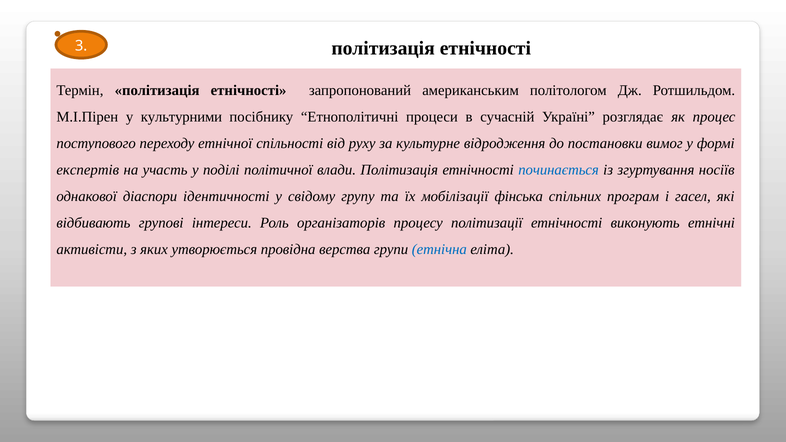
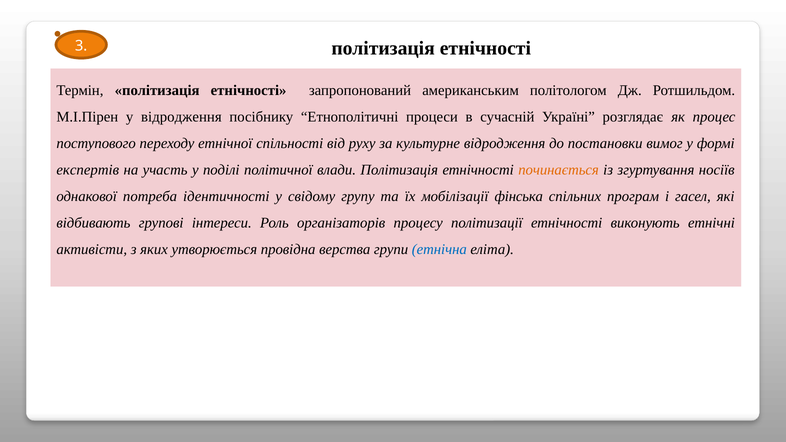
у культурними: культурними -> відродження (181, 117)
починається colour: blue -> orange (559, 170)
діаспори: діаспори -> потреба (150, 196)
